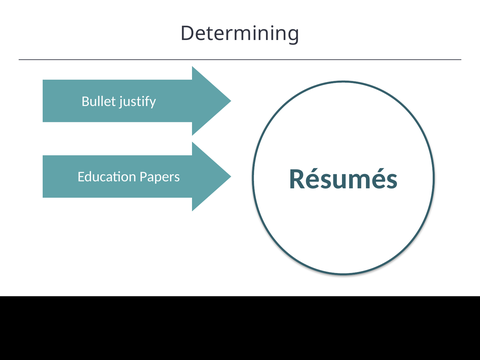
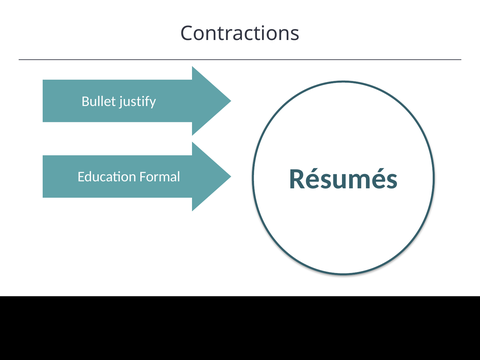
Determining: Determining -> Contractions (240, 34)
Papers: Papers -> Formal (160, 177)
